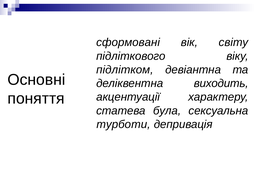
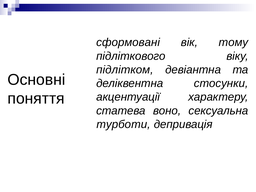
світу: світу -> тому (233, 42)
виходить: виходить -> стосунки (221, 83)
була: була -> воно (167, 111)
